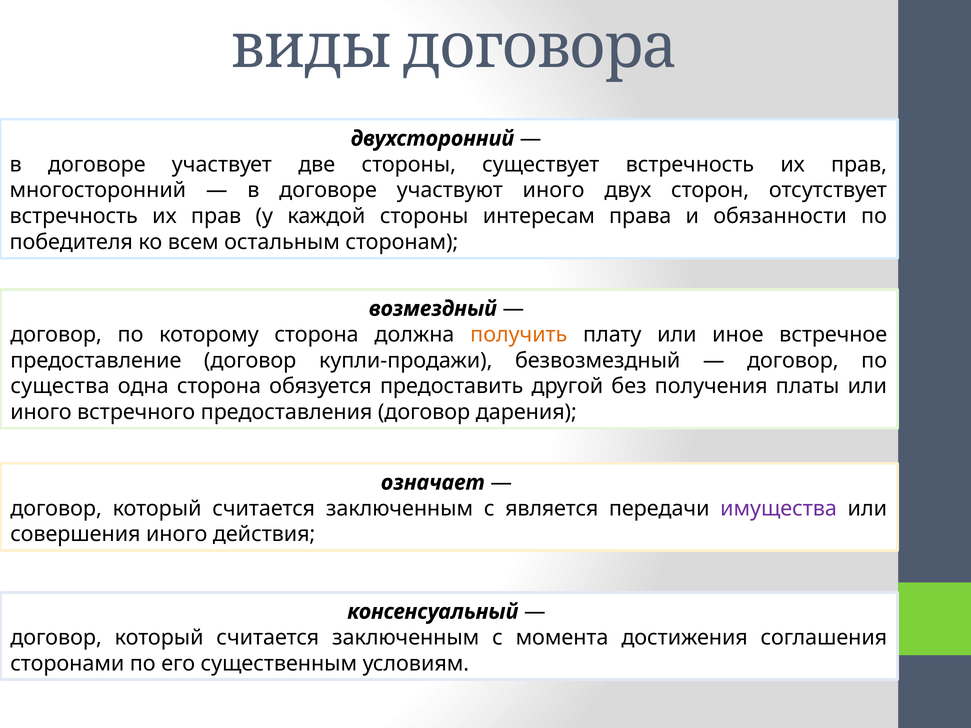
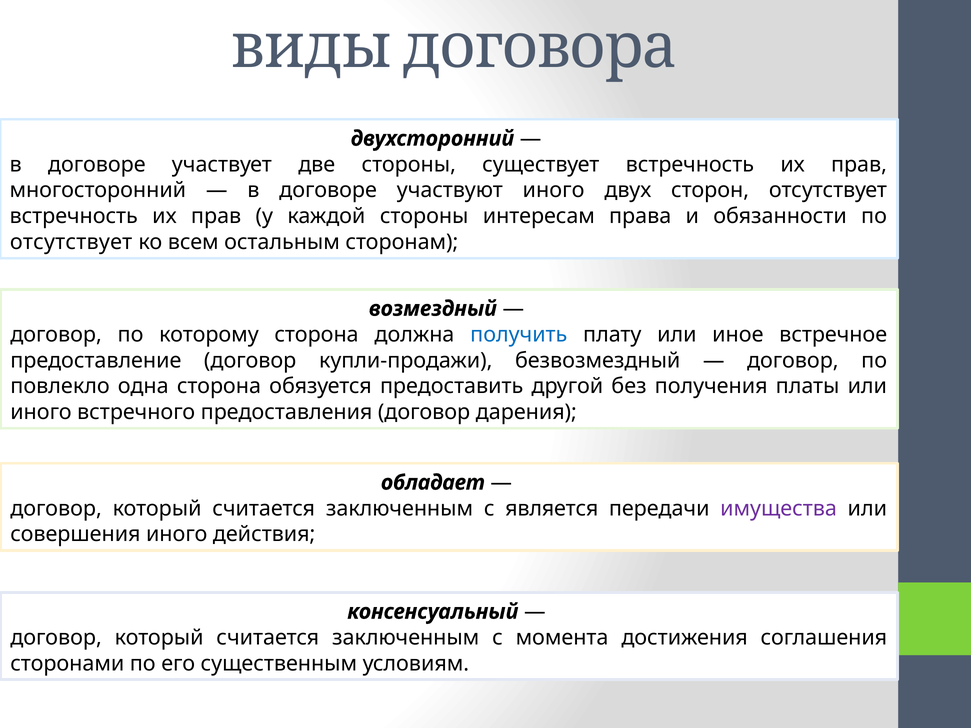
победителя: победителя -> отсутствует (71, 242)
получить colour: orange -> blue (519, 335)
существа: существа -> повлекло (60, 386)
означает: означает -> обладает (433, 483)
